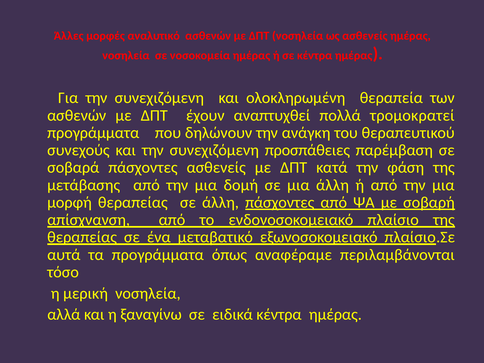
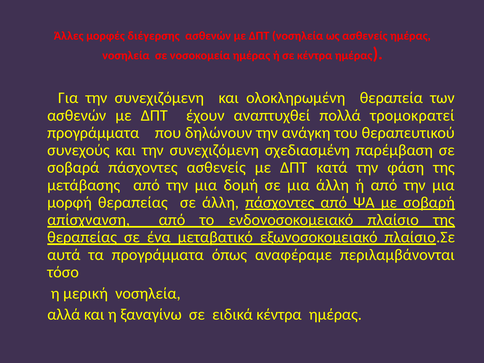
αναλυτικό: αναλυτικό -> διέγερσης (154, 36)
προσπάθειες: προσπάθειες -> σχεδιασμένη (307, 150)
